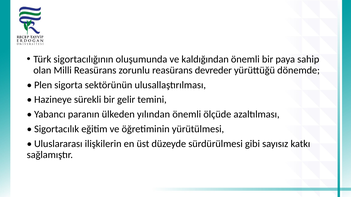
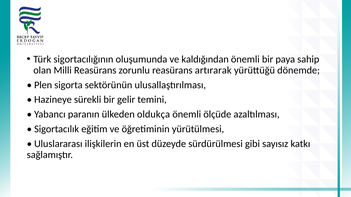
devreder: devreder -> artırarak (213, 70)
yılından: yılından -> oldukça (154, 115)
